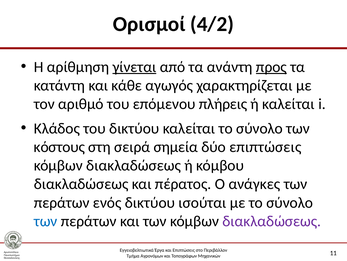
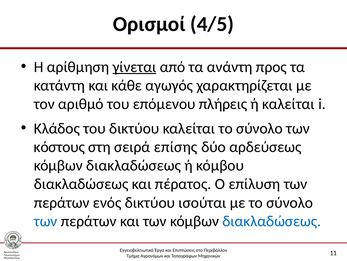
4/2: 4/2 -> 4/5 (212, 24)
προς underline: present -> none (271, 67)
σημεία: σημεία -> επίσης (176, 147)
δύο επιπτώσεις: επιπτώσεις -> αρδεύσεως (265, 147)
ανάγκες: ανάγκες -> επίλυση (254, 184)
διακλαδώσεως colour: purple -> blue (272, 221)
